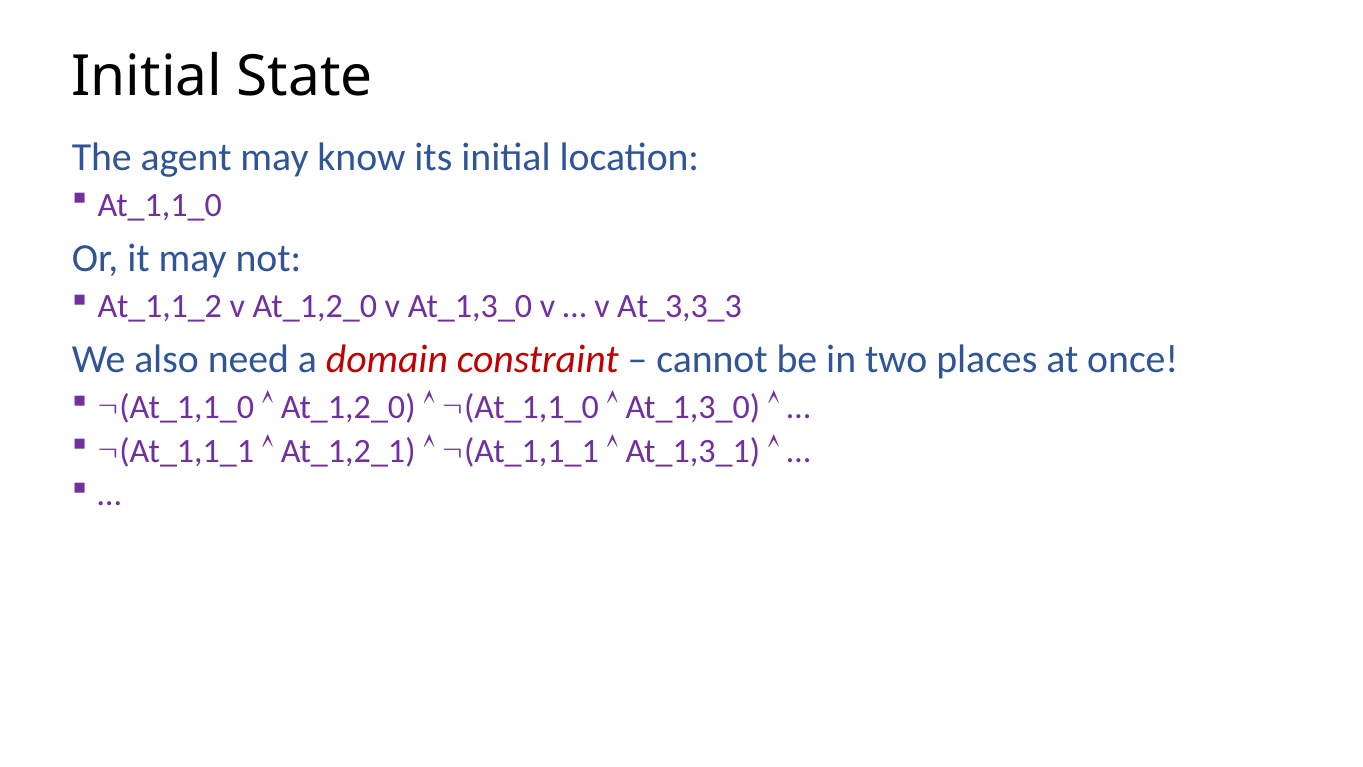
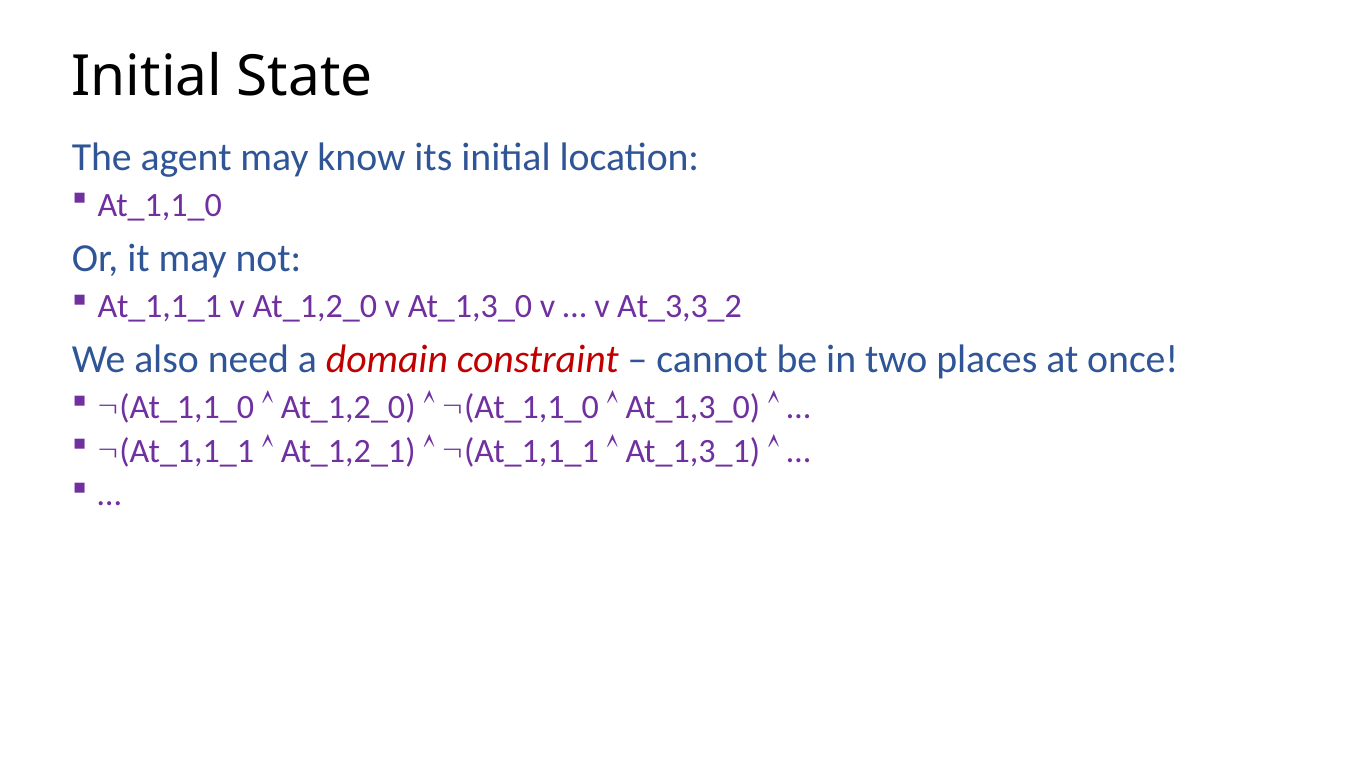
At_1,1_2: At_1,1_2 -> At_1,1_1 (160, 306)
At_3,3_3: At_3,3_3 -> At_3,3_2 (680, 306)
